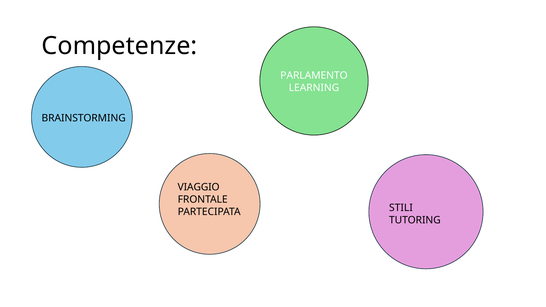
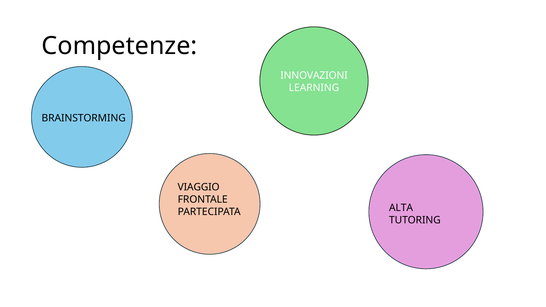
PARLAMENTO: PARLAMENTO -> INNOVAZIONI (314, 76)
STILI: STILI -> ALTA (401, 208)
